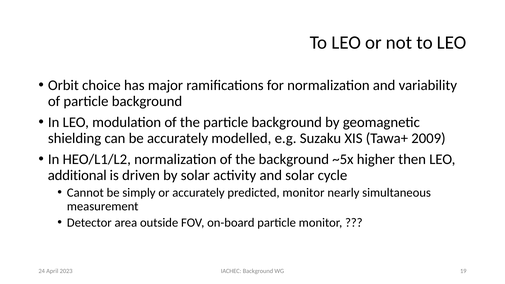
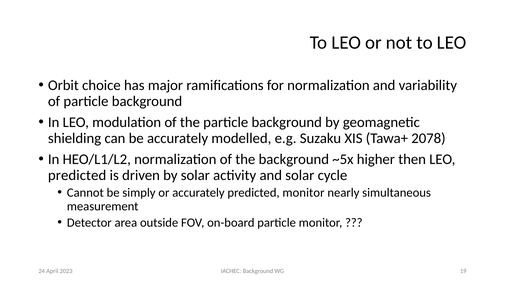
2009: 2009 -> 2078 (428, 138)
additional: additional -> predicted (77, 175)
